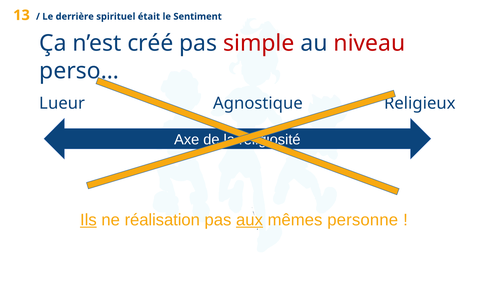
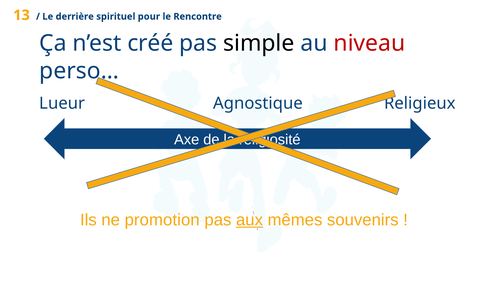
était: était -> pour (149, 17)
Sentiment: Sentiment -> Rencontre (198, 17)
simple colour: red -> black (259, 43)
Ils underline: present -> none (88, 220)
réalisation: réalisation -> promotion (162, 220)
personne: personne -> souvenirs (363, 220)
